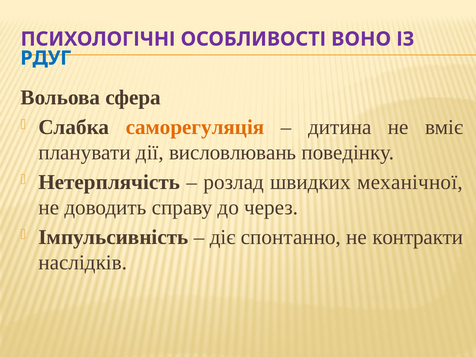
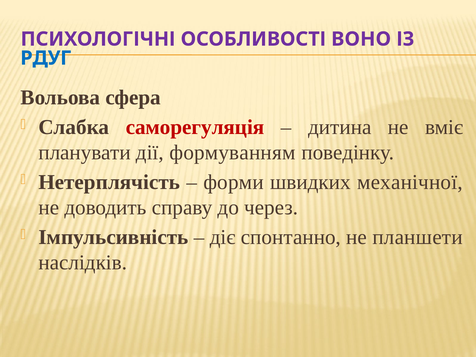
саморегуляція colour: orange -> red (195, 127)
висловлювань: висловлювань -> формуванням (232, 152)
розлад: розлад -> форми (234, 182)
контракти: контракти -> планшети (418, 237)
